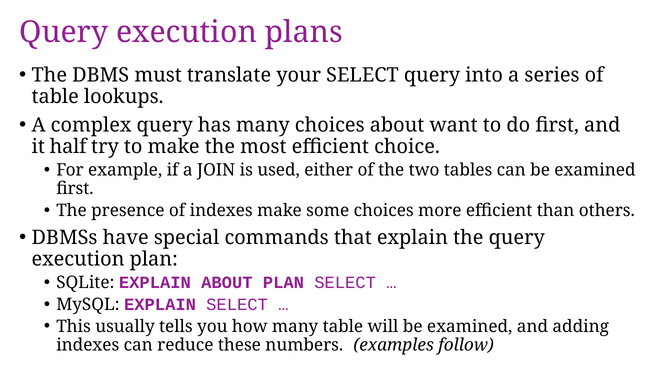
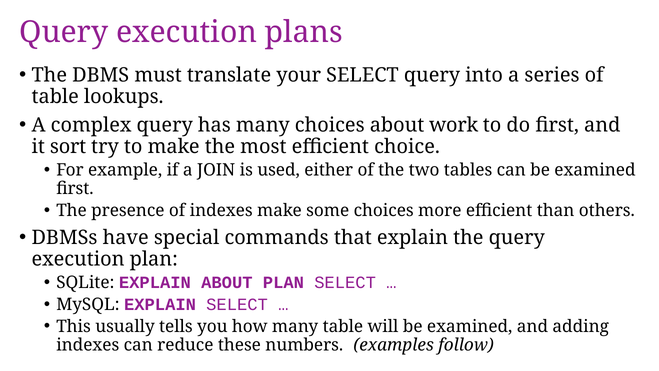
want: want -> work (454, 125)
half: half -> sort (68, 146)
